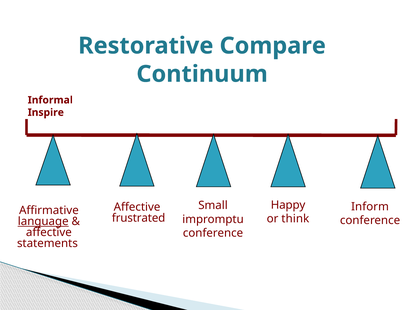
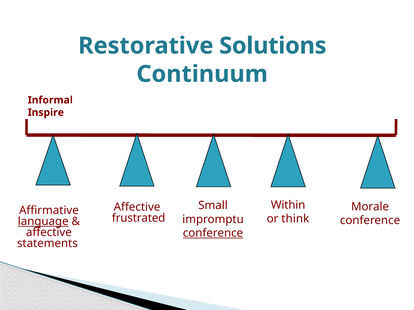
Compare: Compare -> Solutions (273, 46)
Happy: Happy -> Within (288, 205)
Inform: Inform -> Morale (370, 207)
conference underline: none -> present (213, 233)
